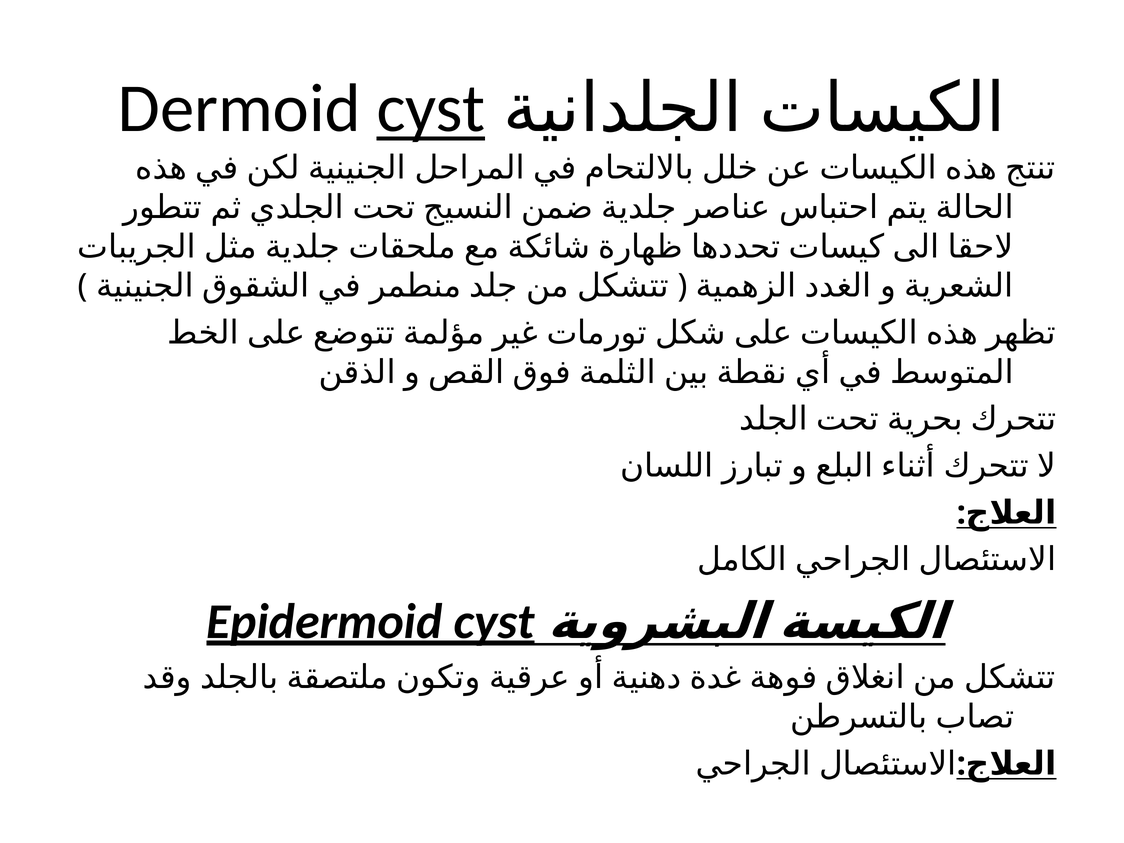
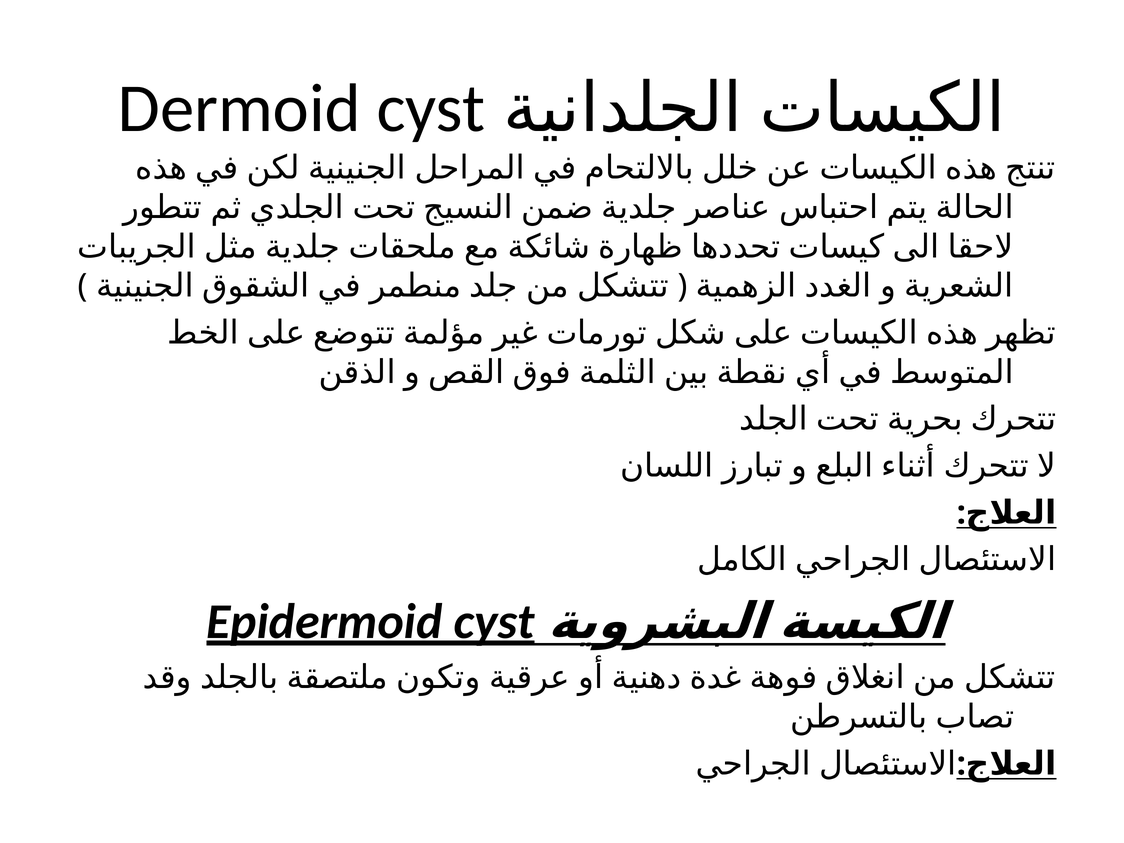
cyst underline: present -> none (431, 109)
